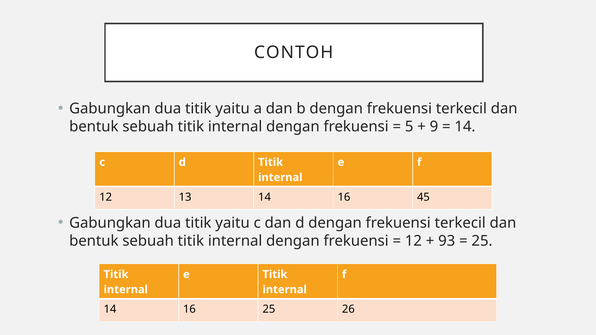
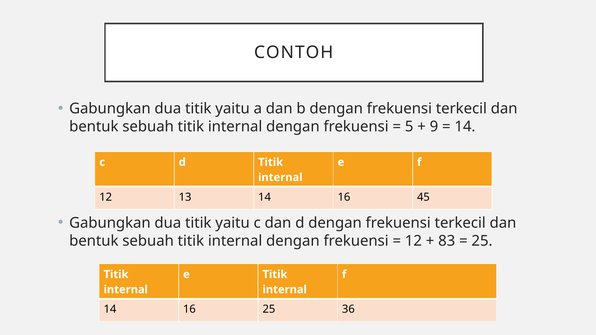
93: 93 -> 83 (447, 241)
26: 26 -> 36 (348, 309)
